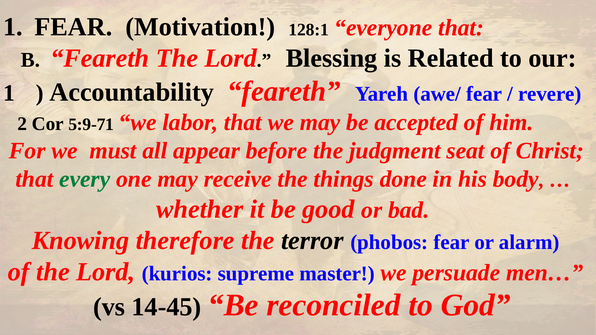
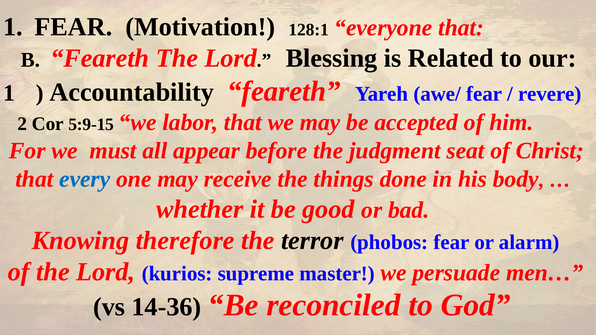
5:9-71: 5:9-71 -> 5:9-15 (91, 125)
every colour: green -> blue (85, 179)
14-45: 14-45 -> 14-36 (166, 307)
